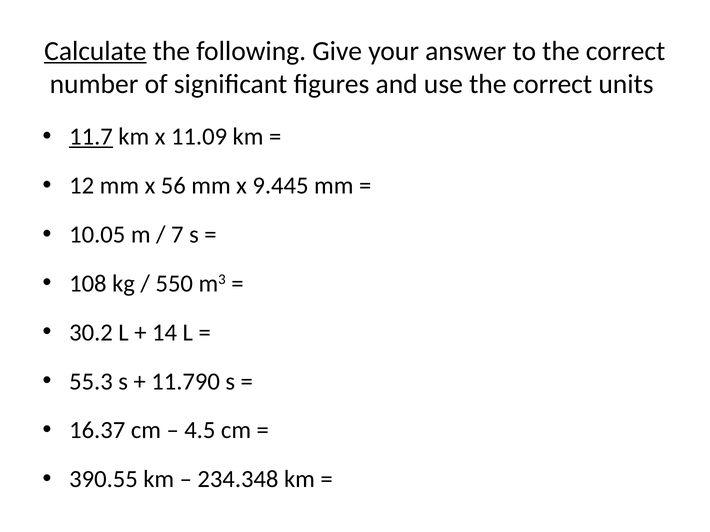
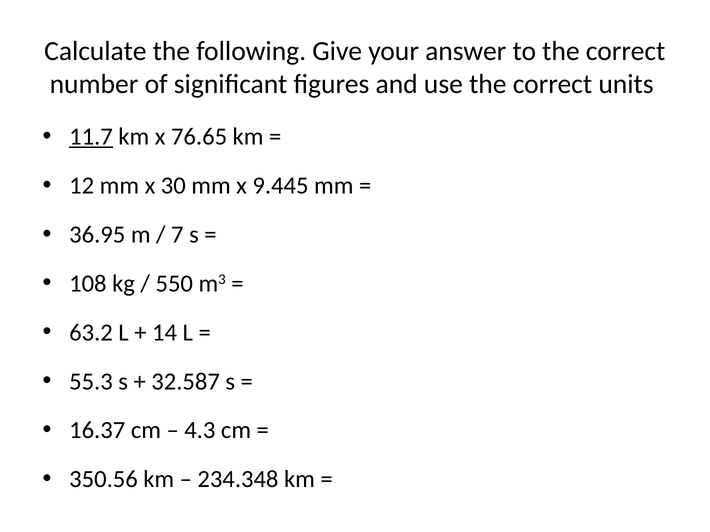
Calculate underline: present -> none (95, 51)
11.09: 11.09 -> 76.65 (199, 137)
56: 56 -> 30 (173, 186)
10.05: 10.05 -> 36.95 (97, 235)
30.2: 30.2 -> 63.2 (91, 333)
11.790: 11.790 -> 32.587 (186, 382)
4.5: 4.5 -> 4.3 (200, 431)
390.55: 390.55 -> 350.56 (104, 480)
